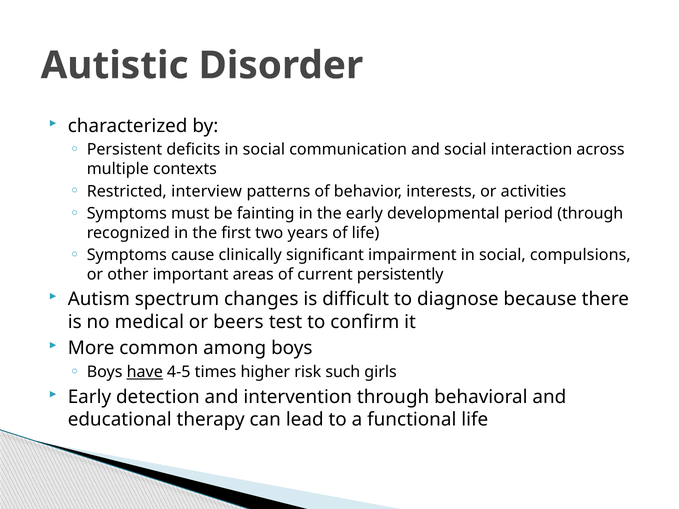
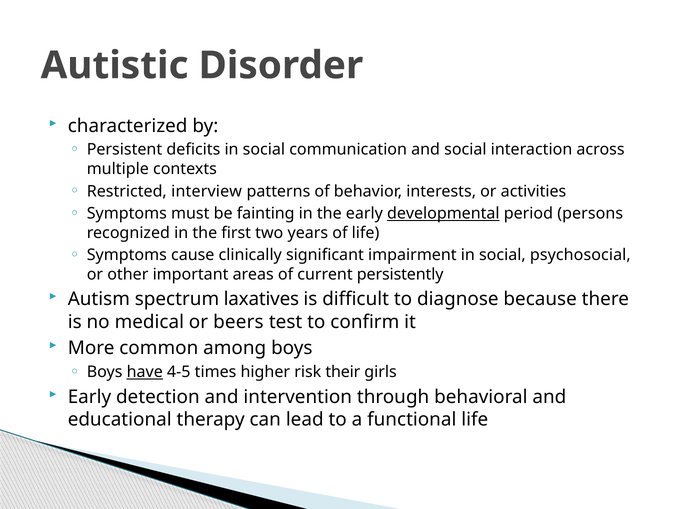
developmental underline: none -> present (443, 214)
period through: through -> persons (590, 214)
compulsions: compulsions -> psychosocial (580, 255)
changes: changes -> laxatives (261, 299)
such: such -> their (343, 372)
